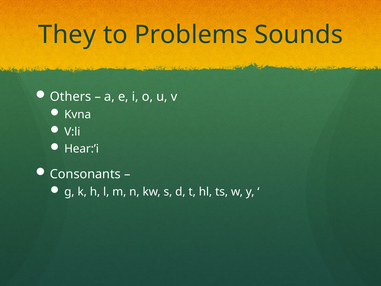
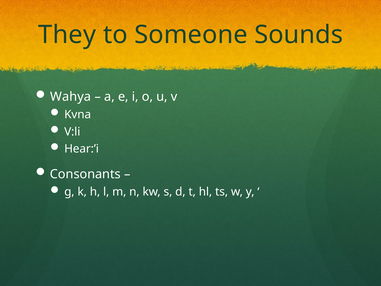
Problems: Problems -> Someone (191, 35)
Others: Others -> Wahya (71, 97)
